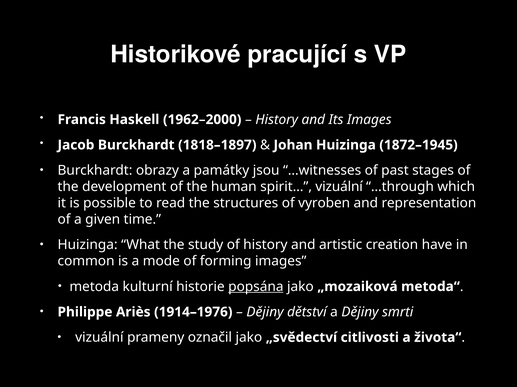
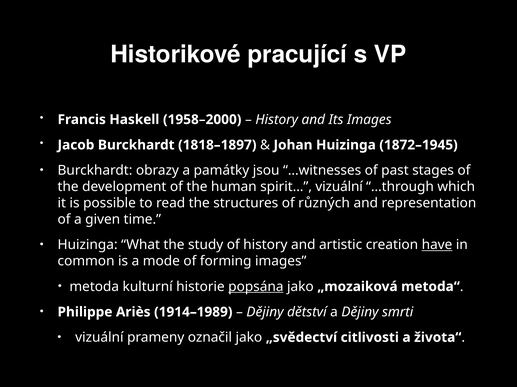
1962–2000: 1962–2000 -> 1958–2000 (202, 120)
vyroben: vyroben -> různých (324, 203)
have underline: none -> present (437, 245)
1914–1976: 1914–1976 -> 1914–1989 (193, 313)
